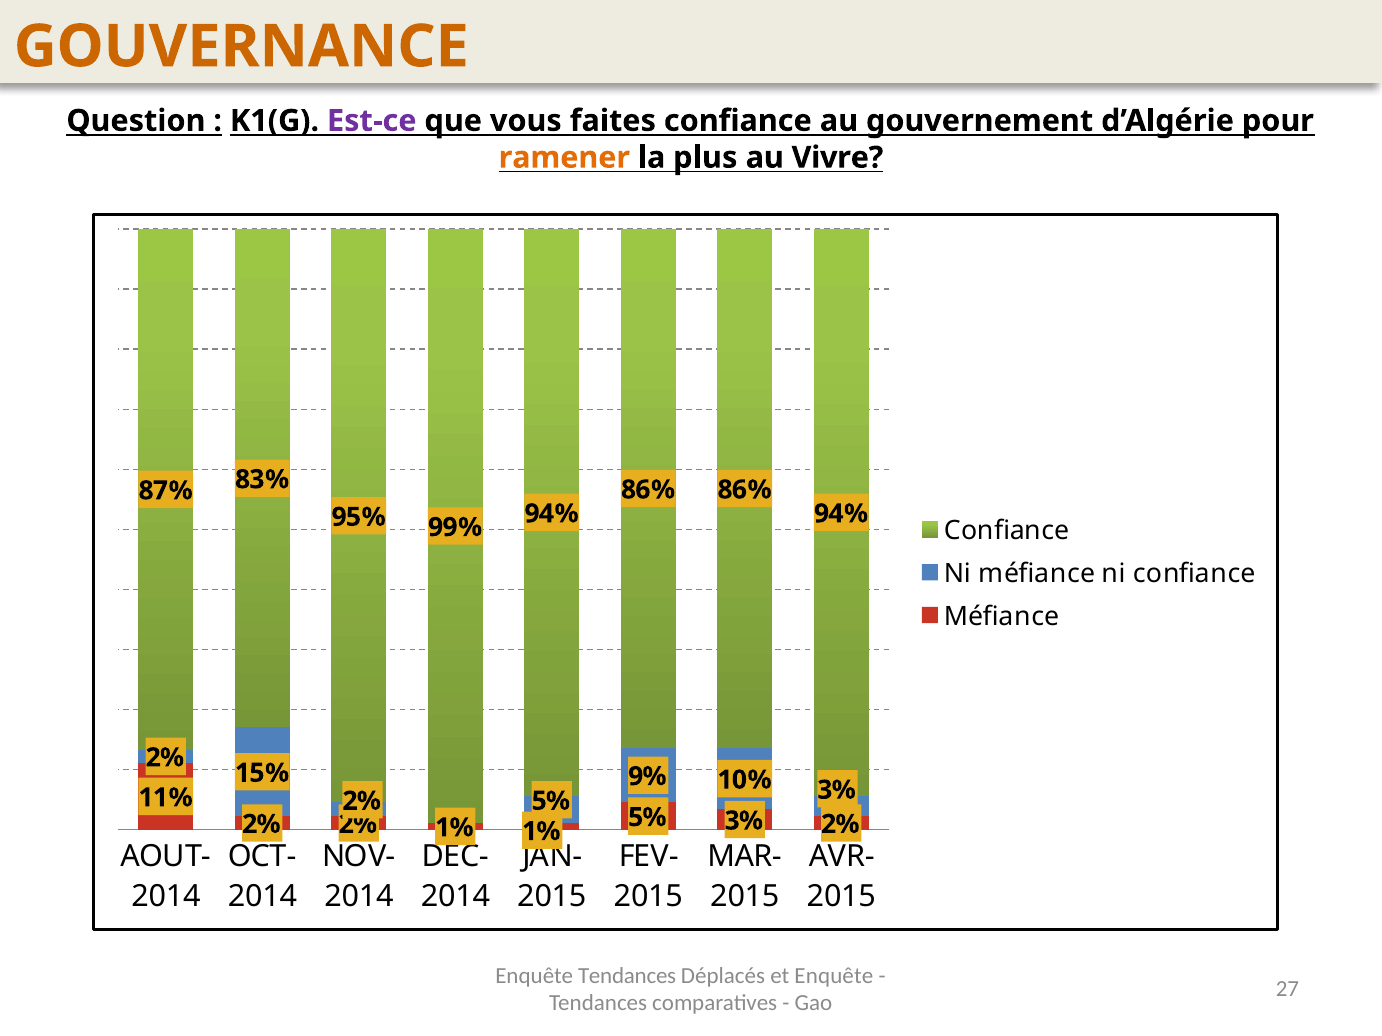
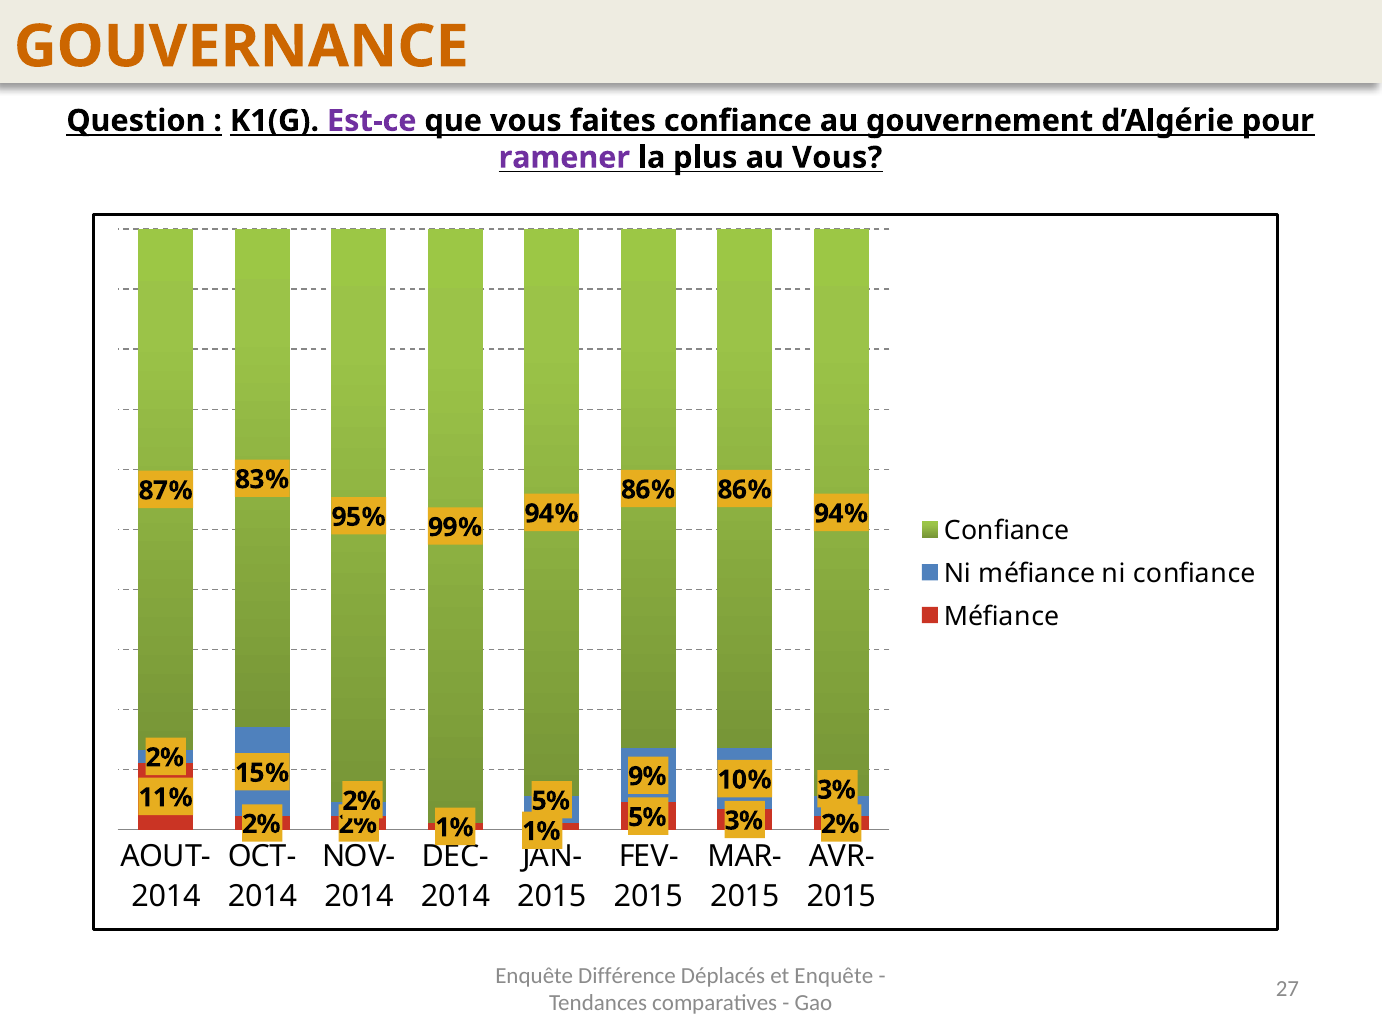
ramener colour: orange -> purple (564, 158)
au Vivre: Vivre -> Vous (837, 158)
Enquête Tendances: Tendances -> Différence (627, 976)
